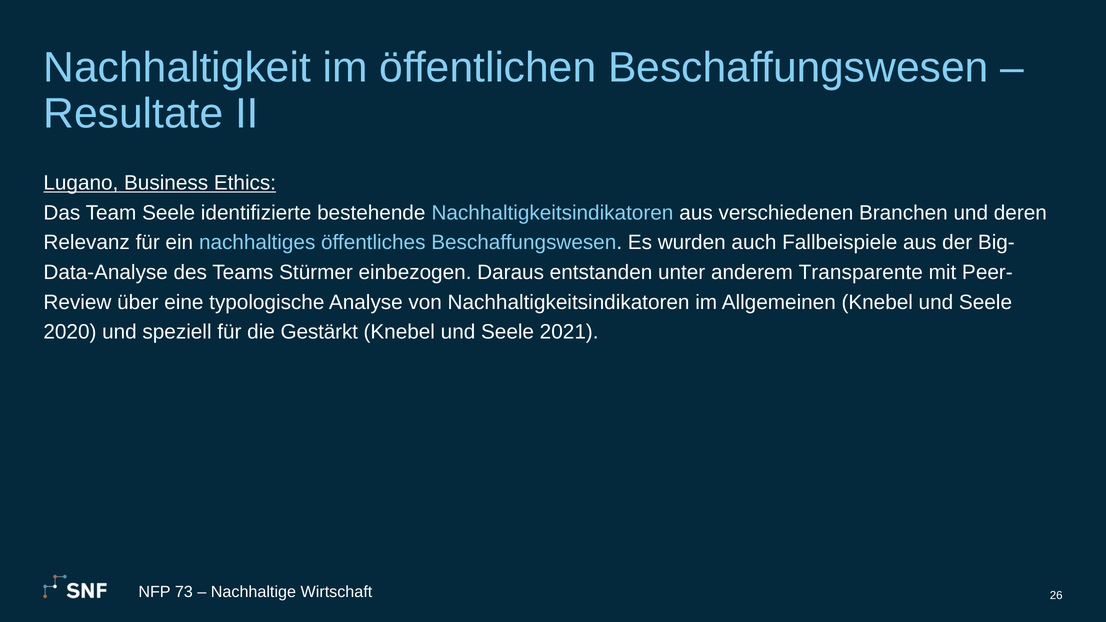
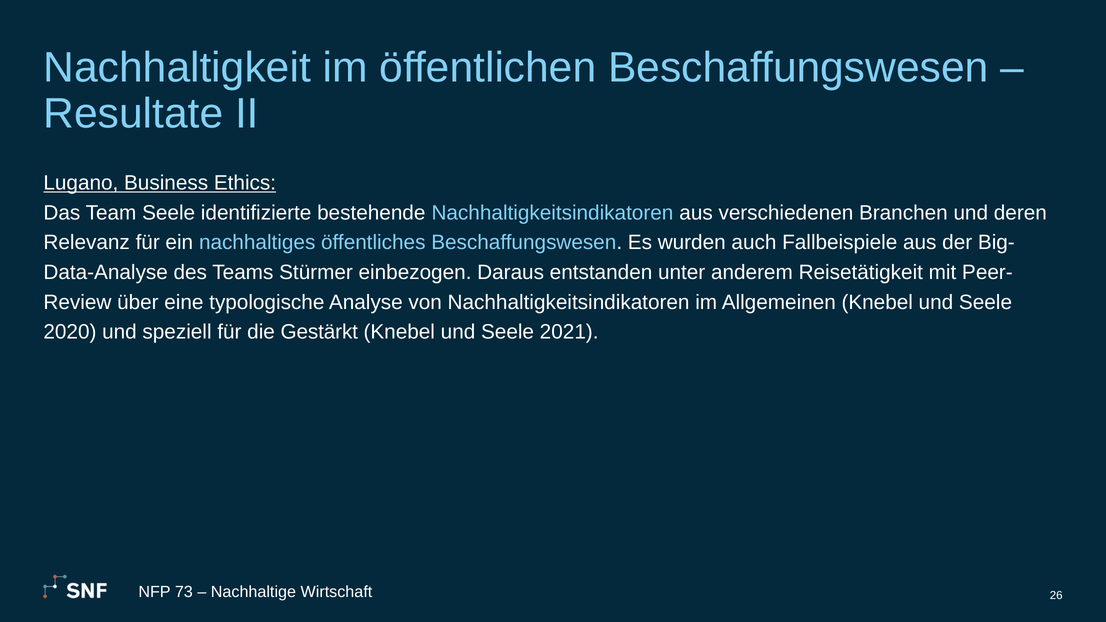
Transparente: Transparente -> Reisetätigkeit (861, 272)
